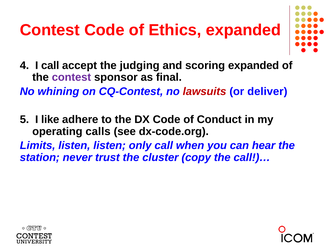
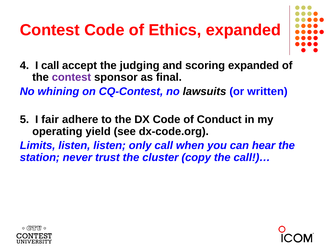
lawsuits colour: red -> black (205, 92)
deliver: deliver -> written (267, 92)
like: like -> fair (50, 120)
calls: calls -> yield (98, 132)
